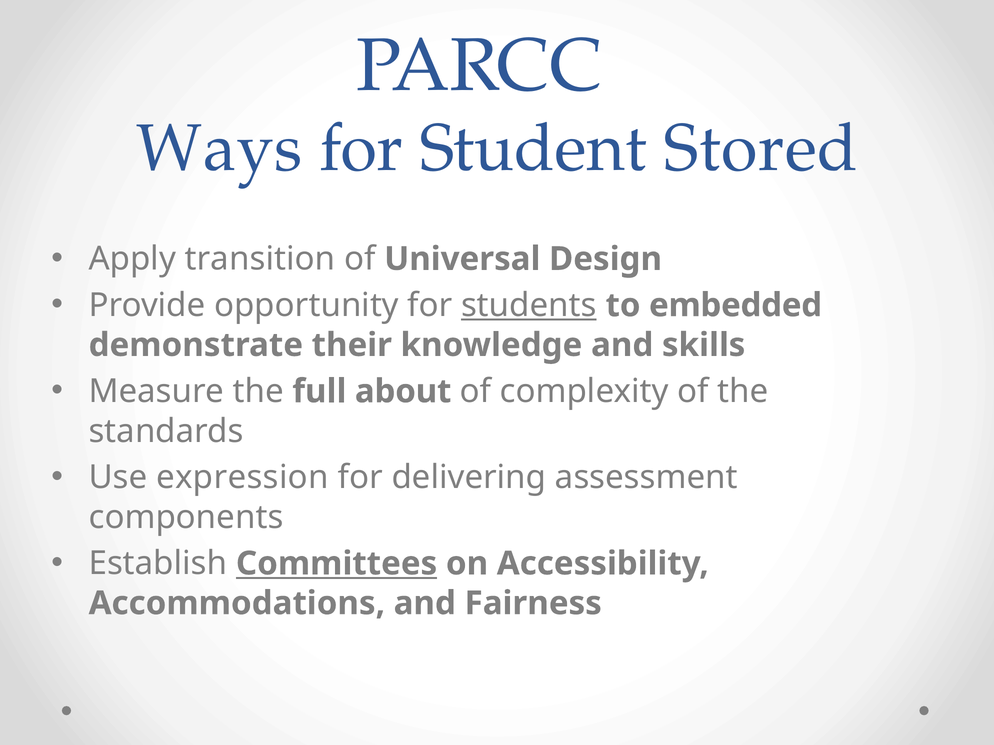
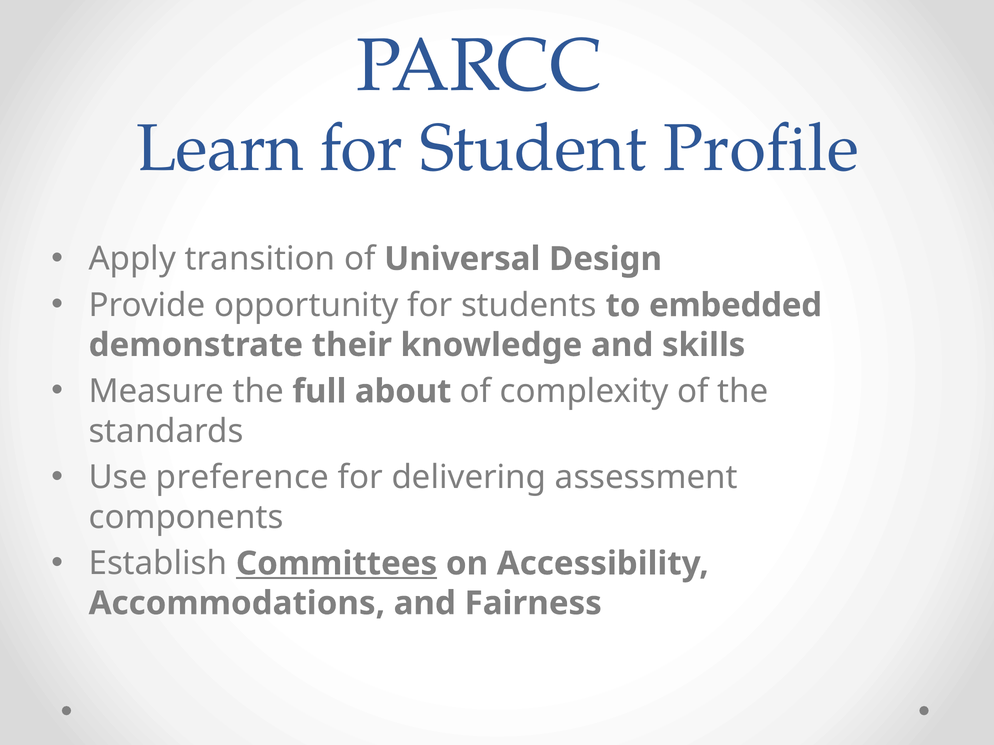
Ways: Ways -> Learn (220, 149)
Stored: Stored -> Profile (761, 149)
students underline: present -> none (529, 305)
expression: expression -> preference (242, 478)
